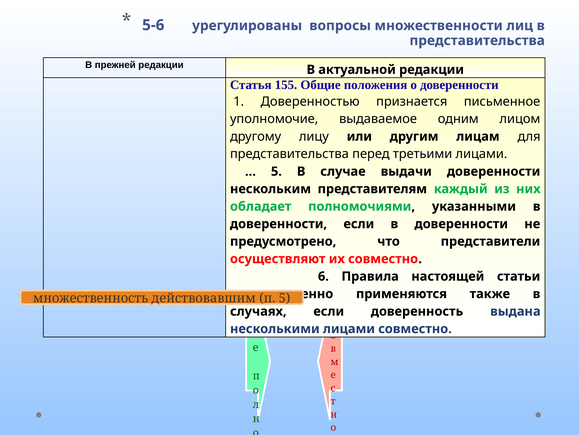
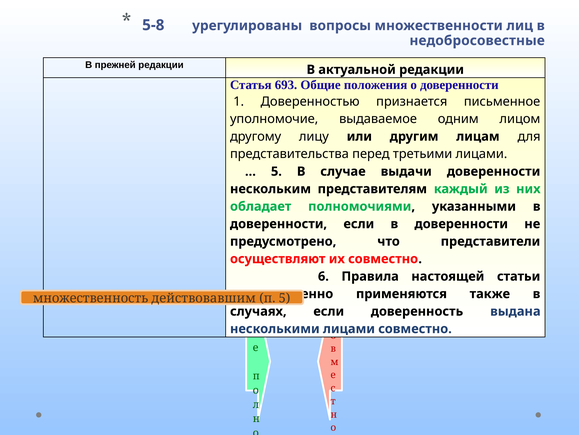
5-6: 5-6 -> 5-8 (153, 25)
представительства: представительства -> недобросовестные (477, 41)
155: 155 -> 693 (286, 85)
